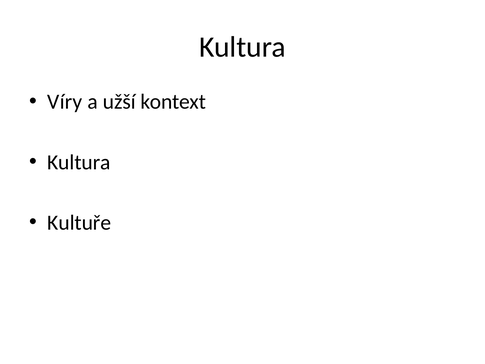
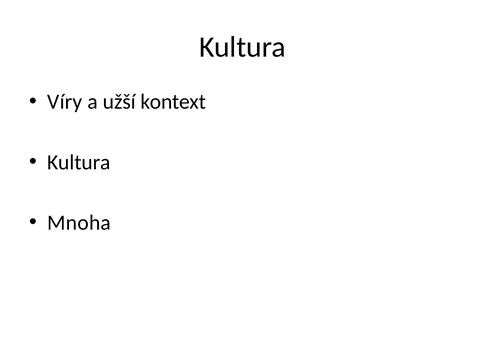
Kultuře: Kultuře -> Mnoha (79, 222)
